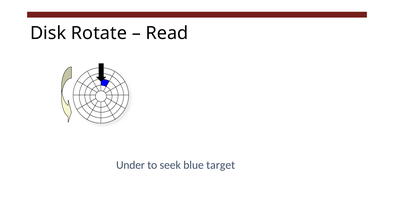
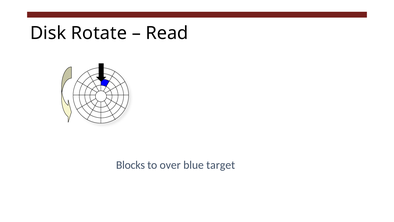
Under: Under -> Blocks (131, 165)
seek: seek -> over (170, 165)
